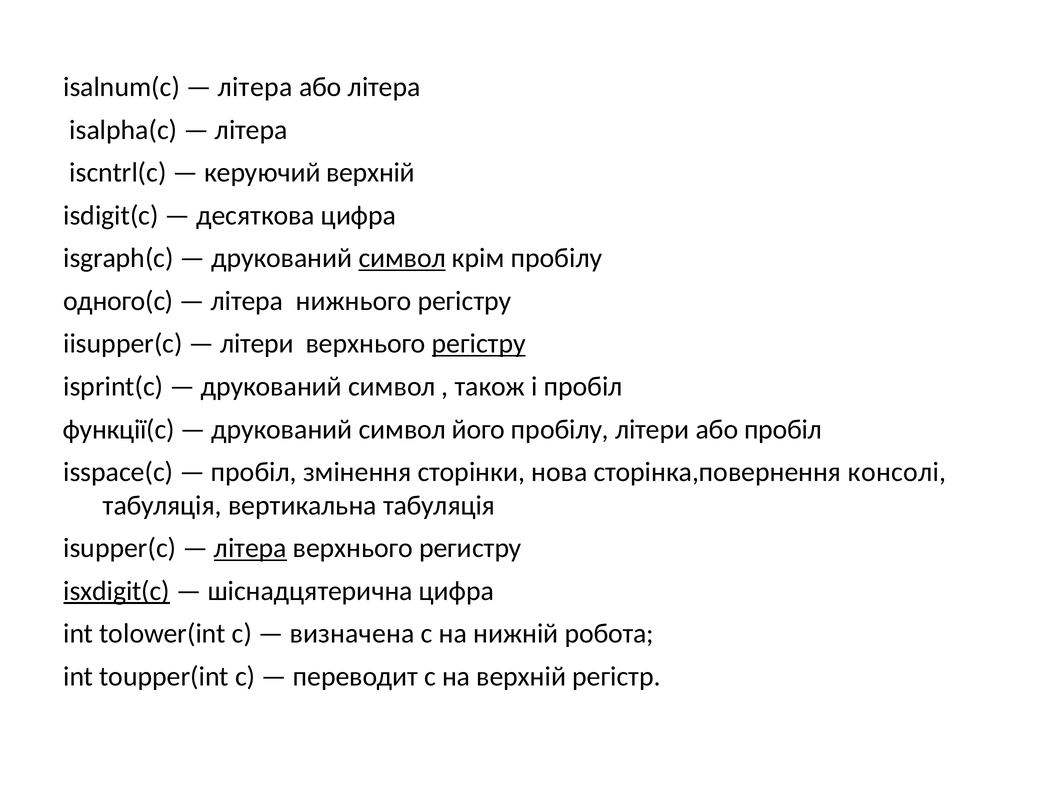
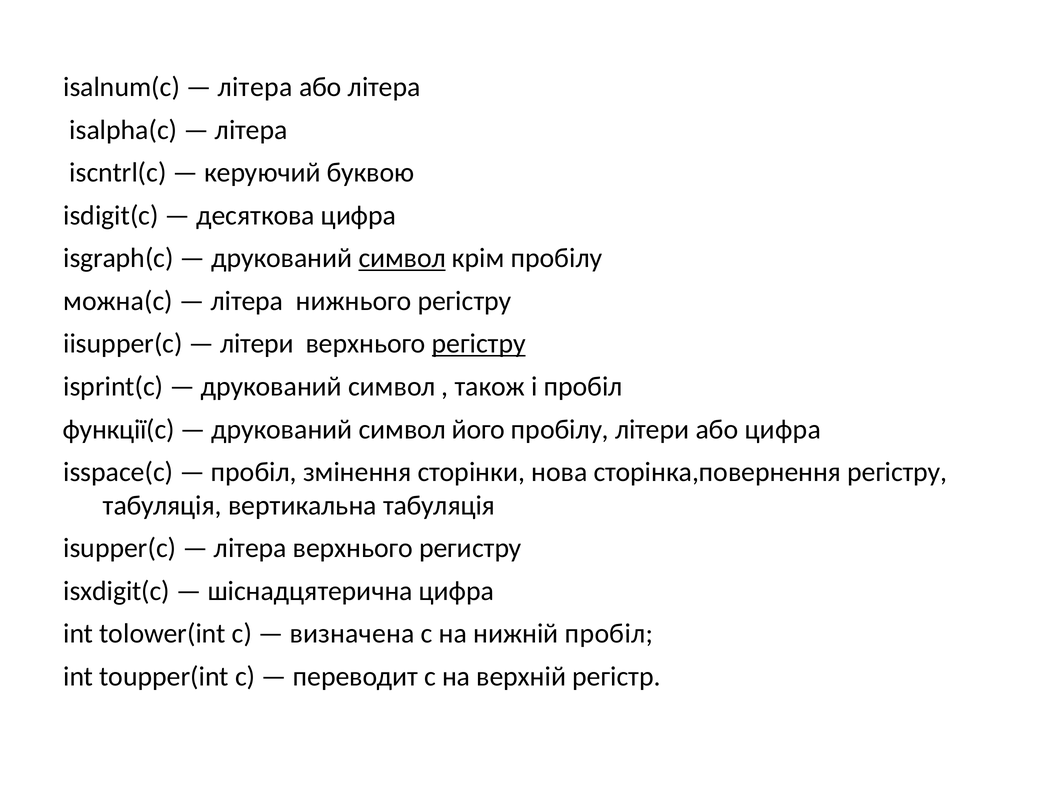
керуючий верхній: верхній -> буквою (370, 173)
одного(c: одного(c -> можна(c (118, 301)
або пробіл: пробіл -> цифра (783, 429)
сторінка,повернення консолі: консолі -> регістру (897, 472)
літера underline: present -> none (250, 548)
isxdigit(c underline: present -> none (117, 591)
нижній робота: робота -> пробіл (609, 634)
